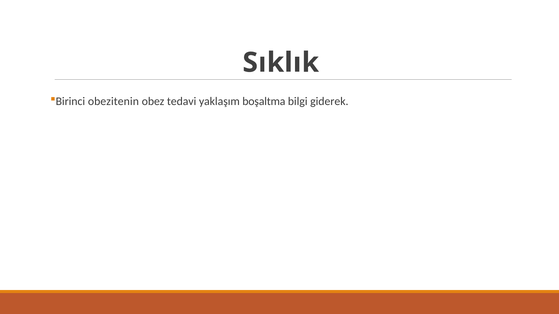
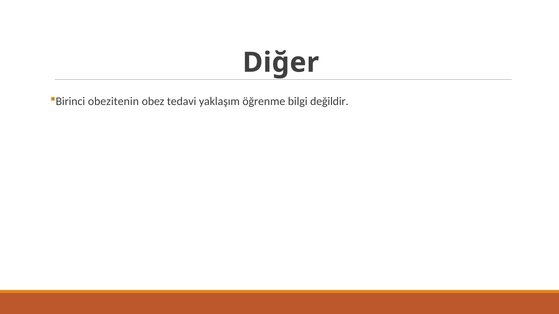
Sıklık: Sıklık -> Diğer (281, 63)
boşaltma: boşaltma -> öğrenme (264, 102)
giderek: giderek -> değildir (329, 102)
